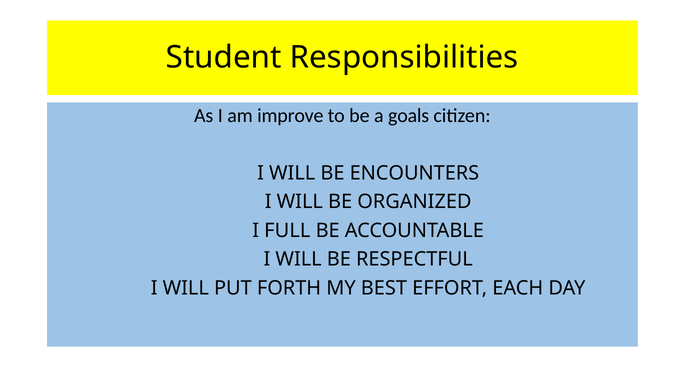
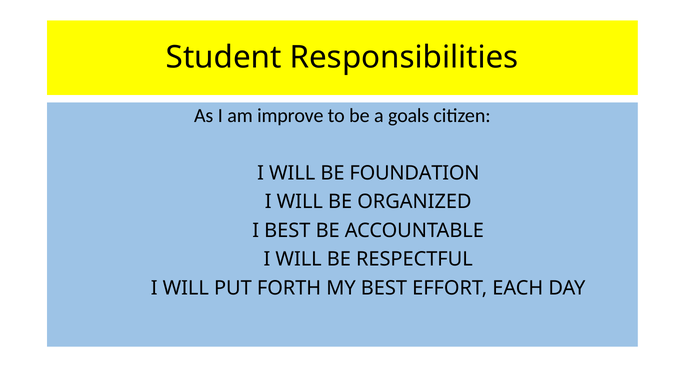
ENCOUNTERS: ENCOUNTERS -> FOUNDATION (415, 173)
I FULL: FULL -> BEST (287, 231)
